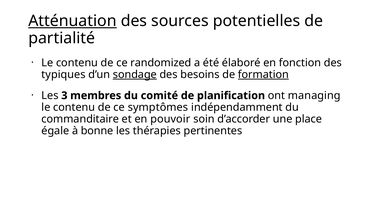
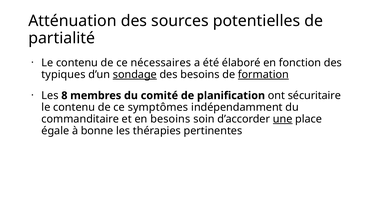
Atténuation underline: present -> none (72, 21)
randomized: randomized -> nécessaires (161, 63)
3: 3 -> 8 (64, 96)
managing: managing -> sécuritaire (314, 96)
en pouvoir: pouvoir -> besoins (170, 119)
une underline: none -> present (283, 119)
